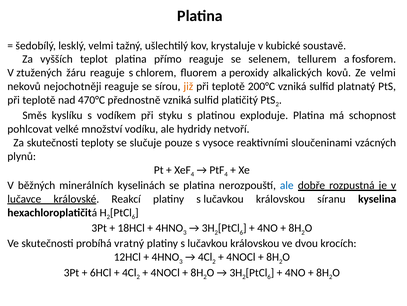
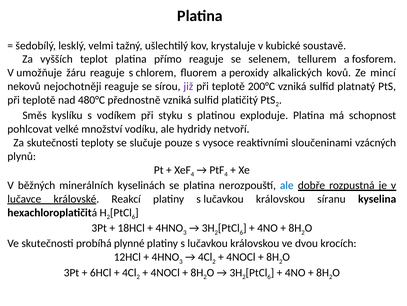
ztužených: ztužených -> umožňuje (39, 73)
Ze velmi: velmi -> mincí (383, 73)
již colour: orange -> purple (188, 86)
470°C: 470°C -> 480°C (91, 100)
vratný: vratný -> plynné (129, 243)
